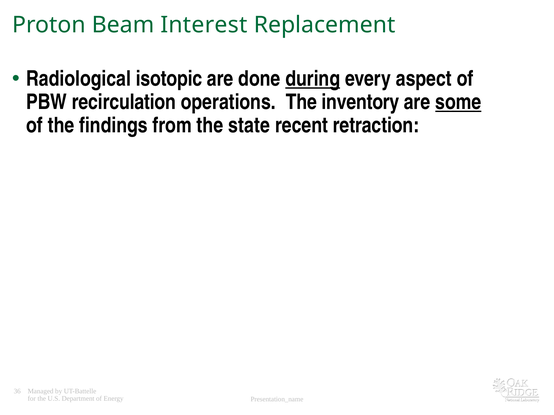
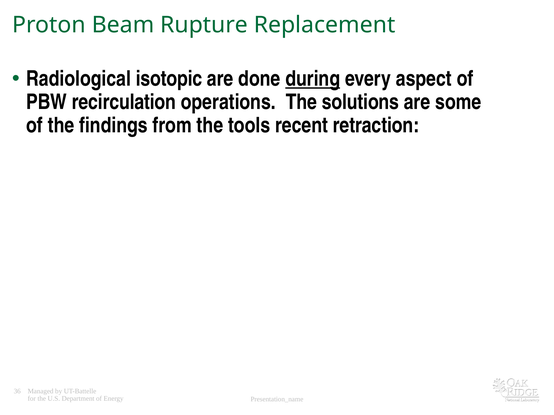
Interest: Interest -> Rupture (204, 25)
inventory: inventory -> solutions (361, 102)
some underline: present -> none (458, 102)
state: state -> tools (249, 125)
